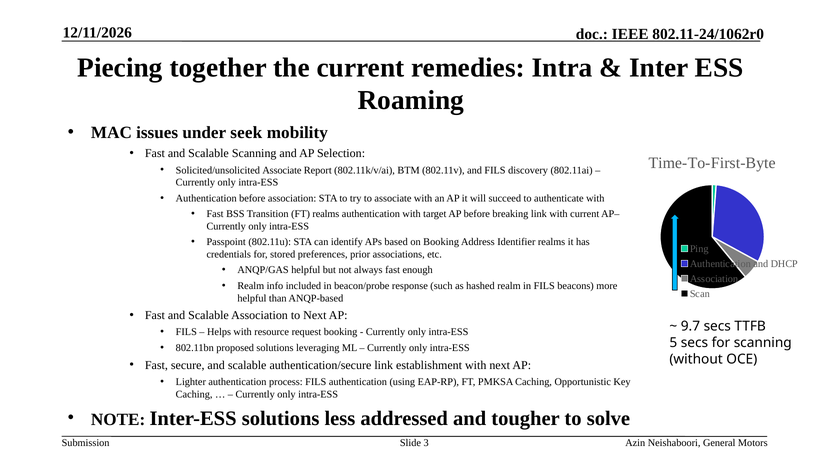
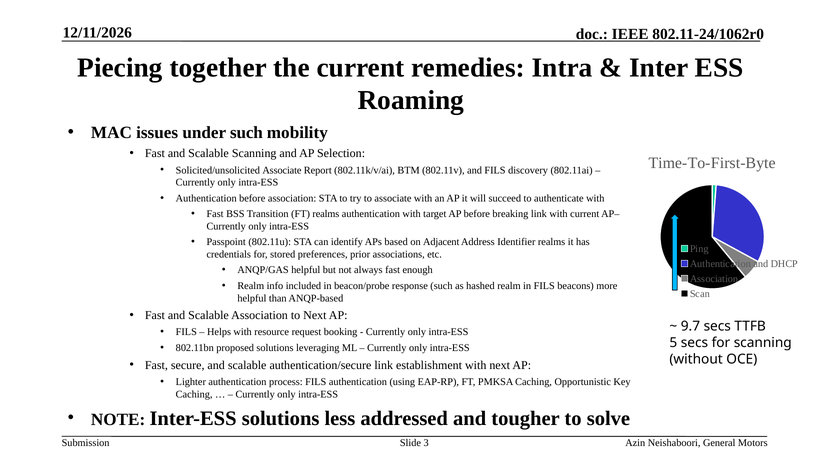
under seek: seek -> such (246, 133)
on Booking: Booking -> Adjacent (441, 242)
